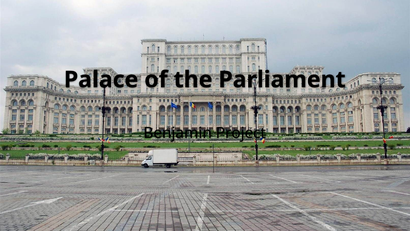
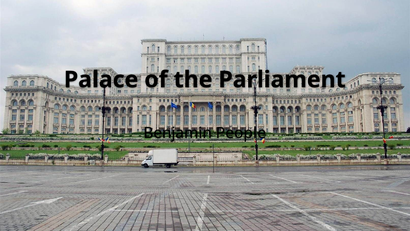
Project: Project -> People (241, 133)
